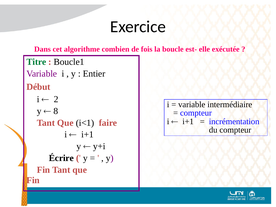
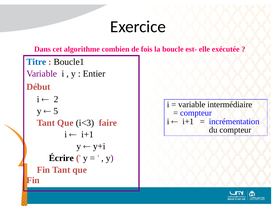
Titre colour: green -> blue (36, 62)
8: 8 -> 5 (56, 111)
i<1: i<1 -> i<3 (85, 123)
